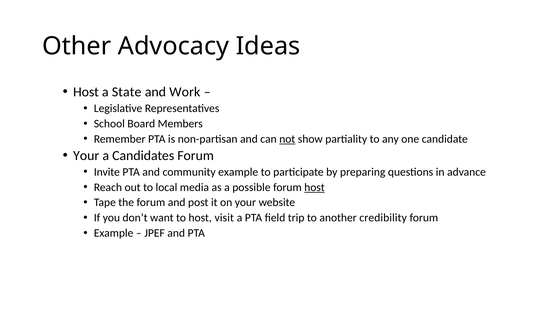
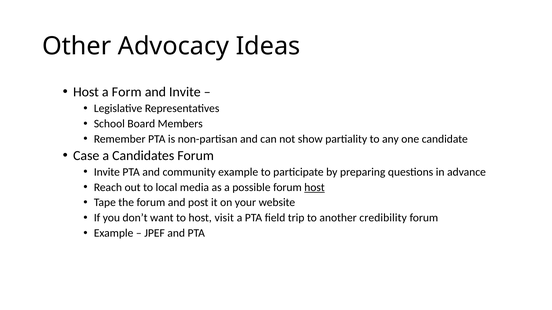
State: State -> Form (127, 92)
and Work: Work -> Invite (185, 92)
not underline: present -> none (287, 139)
Your: Your -> Case (86, 156)
